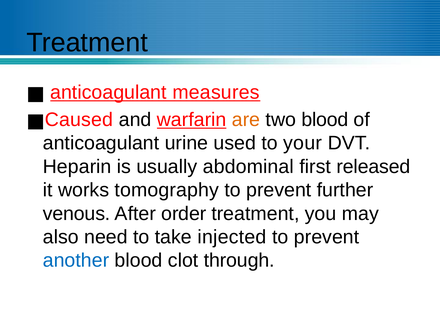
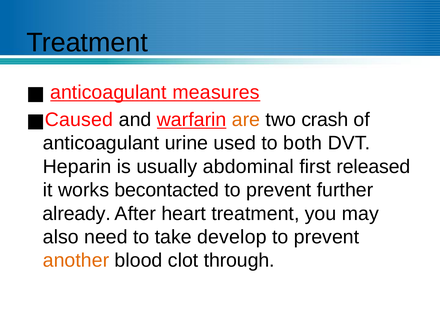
two blood: blood -> crash (325, 120)
your: your -> both (303, 143)
tomography: tomography -> becontacted (167, 190)
venous: venous -> already (77, 214)
order: order -> heart (184, 214)
injected: injected -> develop (232, 237)
another colour: blue -> orange (76, 261)
